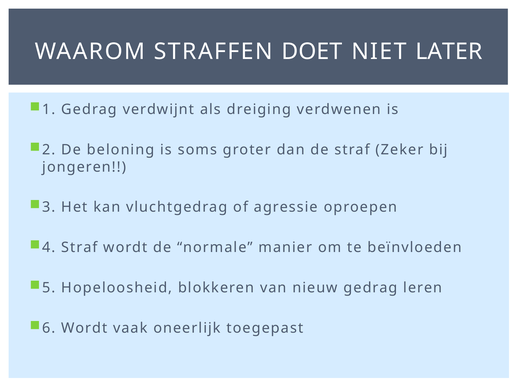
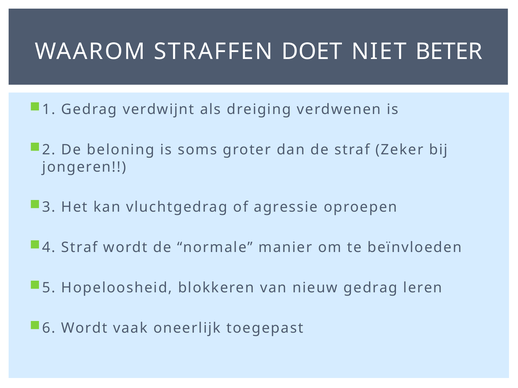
LATER: LATER -> BETER (449, 52)
